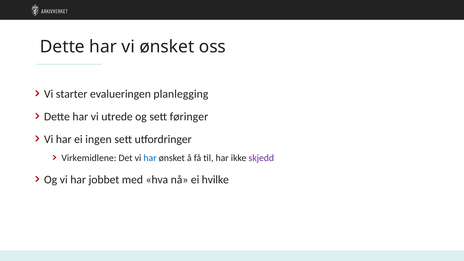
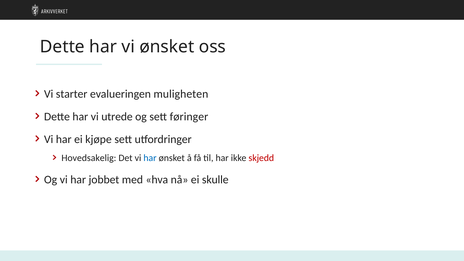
planlegging: planlegging -> muligheten (181, 94)
ingen: ingen -> kjøpe (98, 139)
Virkemidlene: Virkemidlene -> Hovedsakelig (89, 158)
skjedd colour: purple -> red (261, 158)
hvilke: hvilke -> skulle (215, 180)
